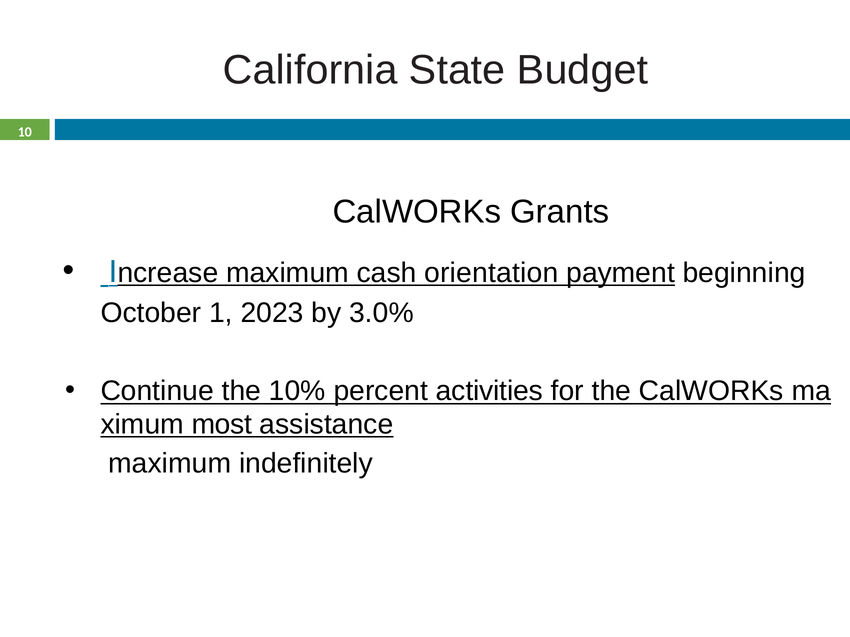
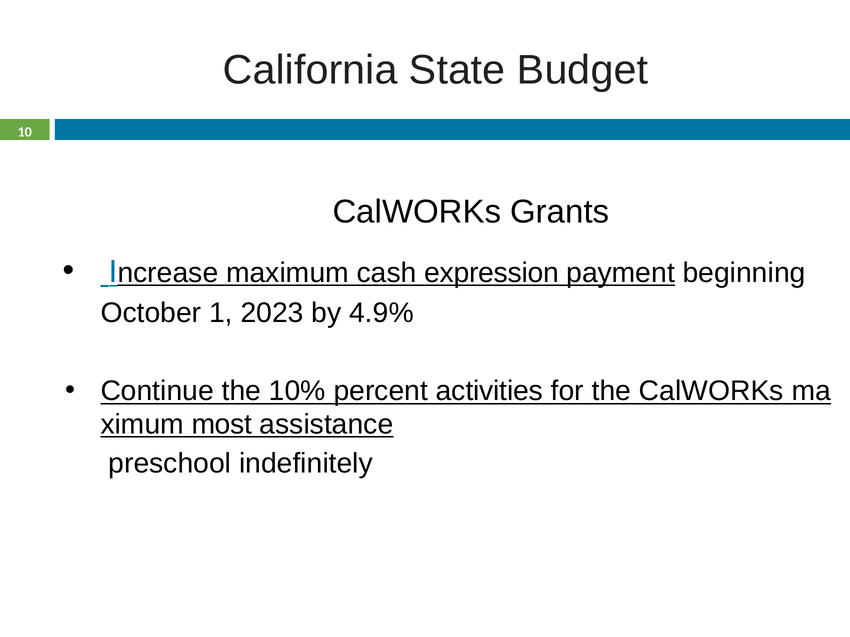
orientation: orientation -> expression (492, 273)
3.0%: 3.0% -> 4.9% (382, 313)
maximum: maximum -> preschool (170, 464)
